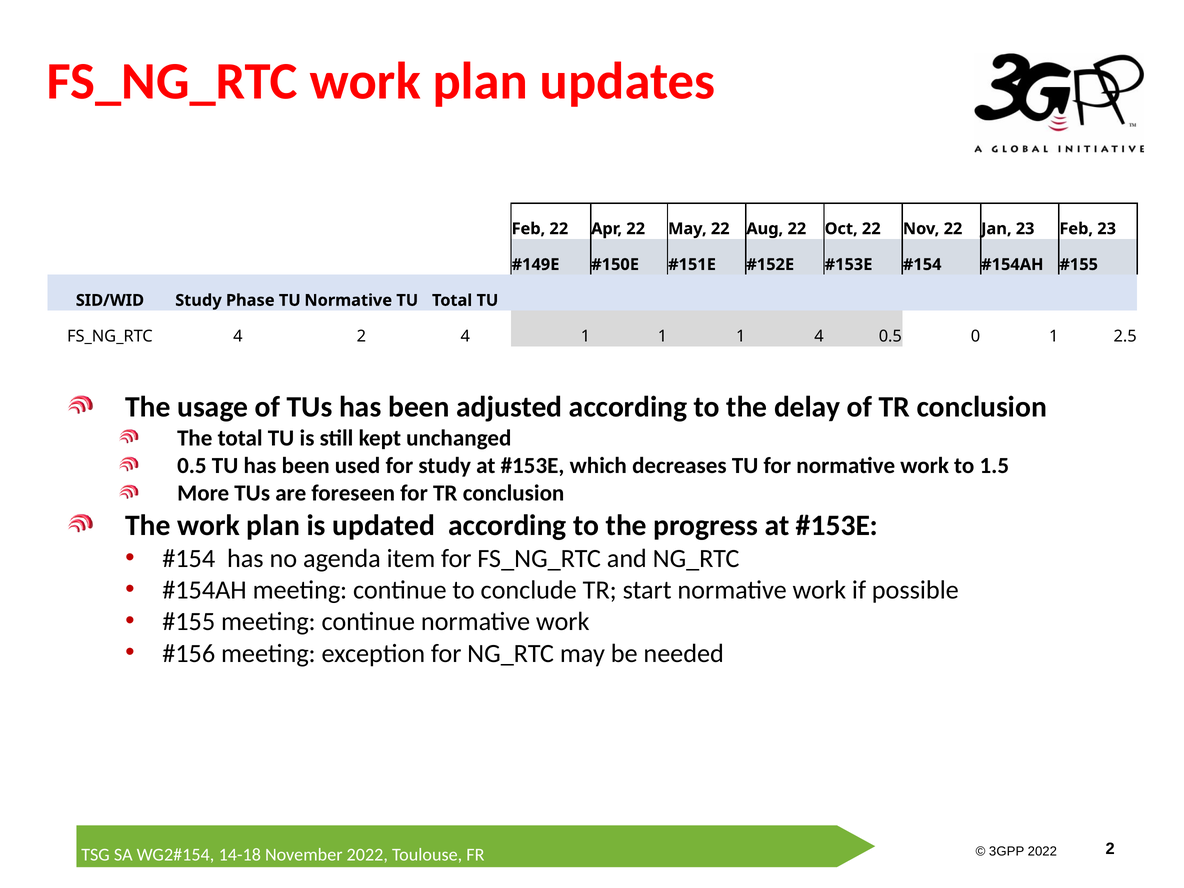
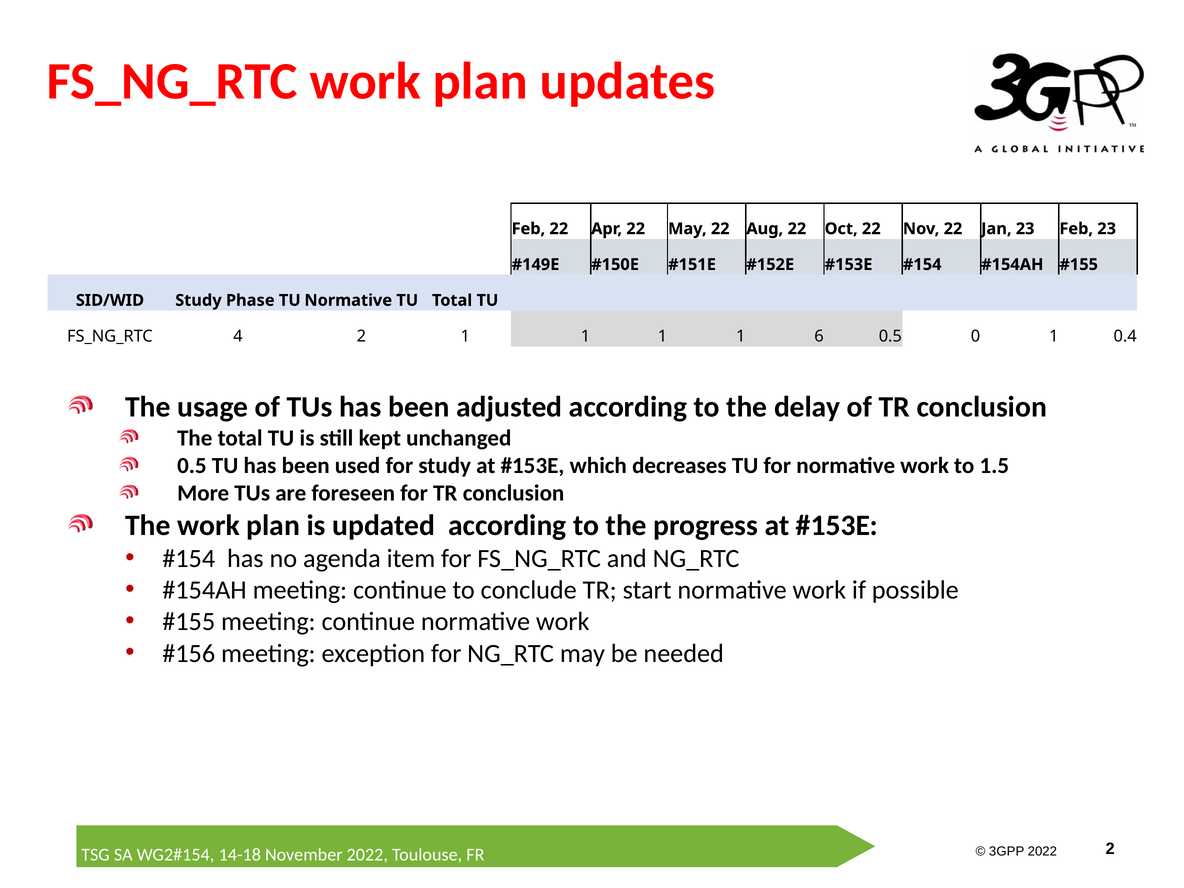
2 4: 4 -> 1 (465, 336)
1 4: 4 -> 6 (819, 336)
2.5: 2.5 -> 0.4 (1125, 336)
